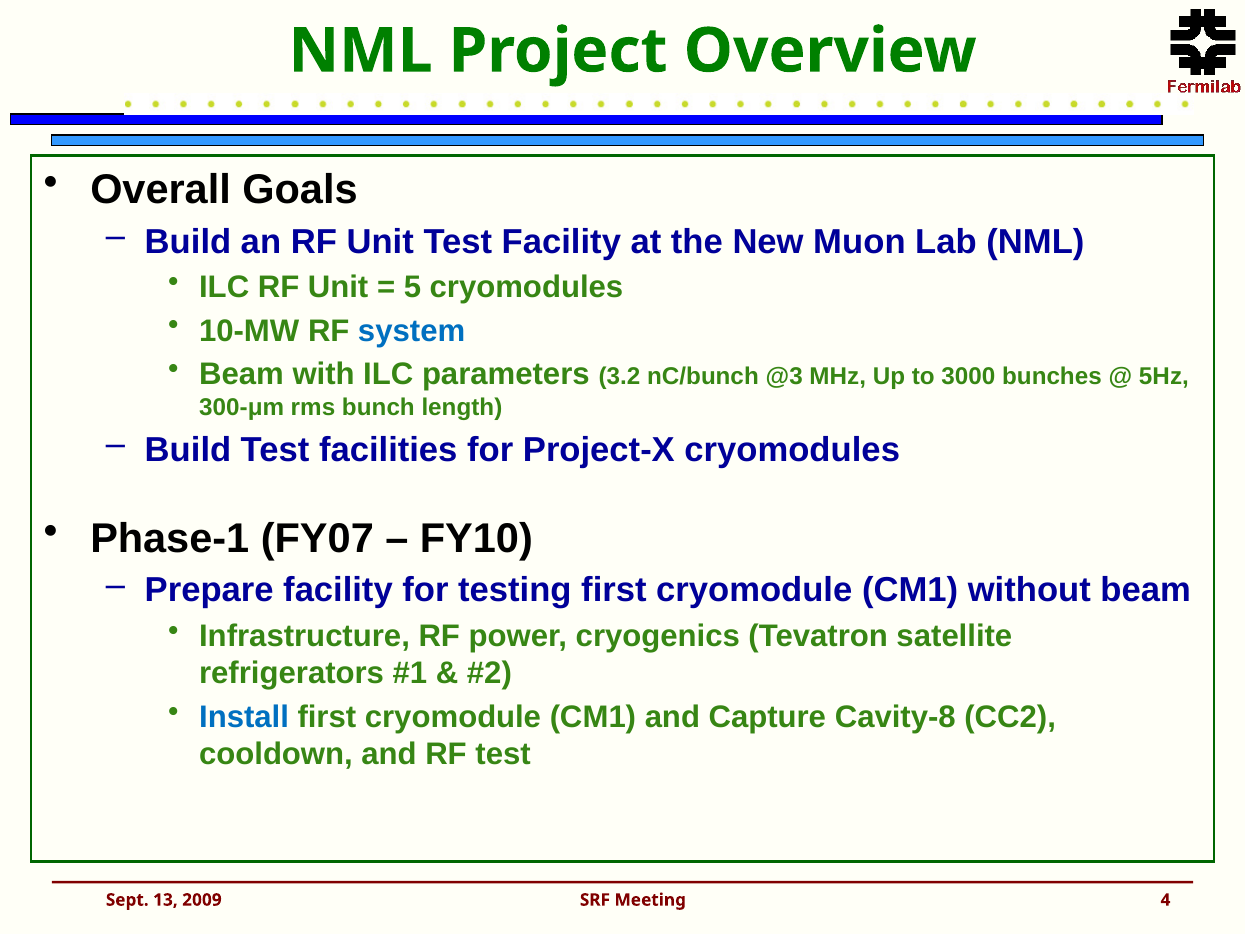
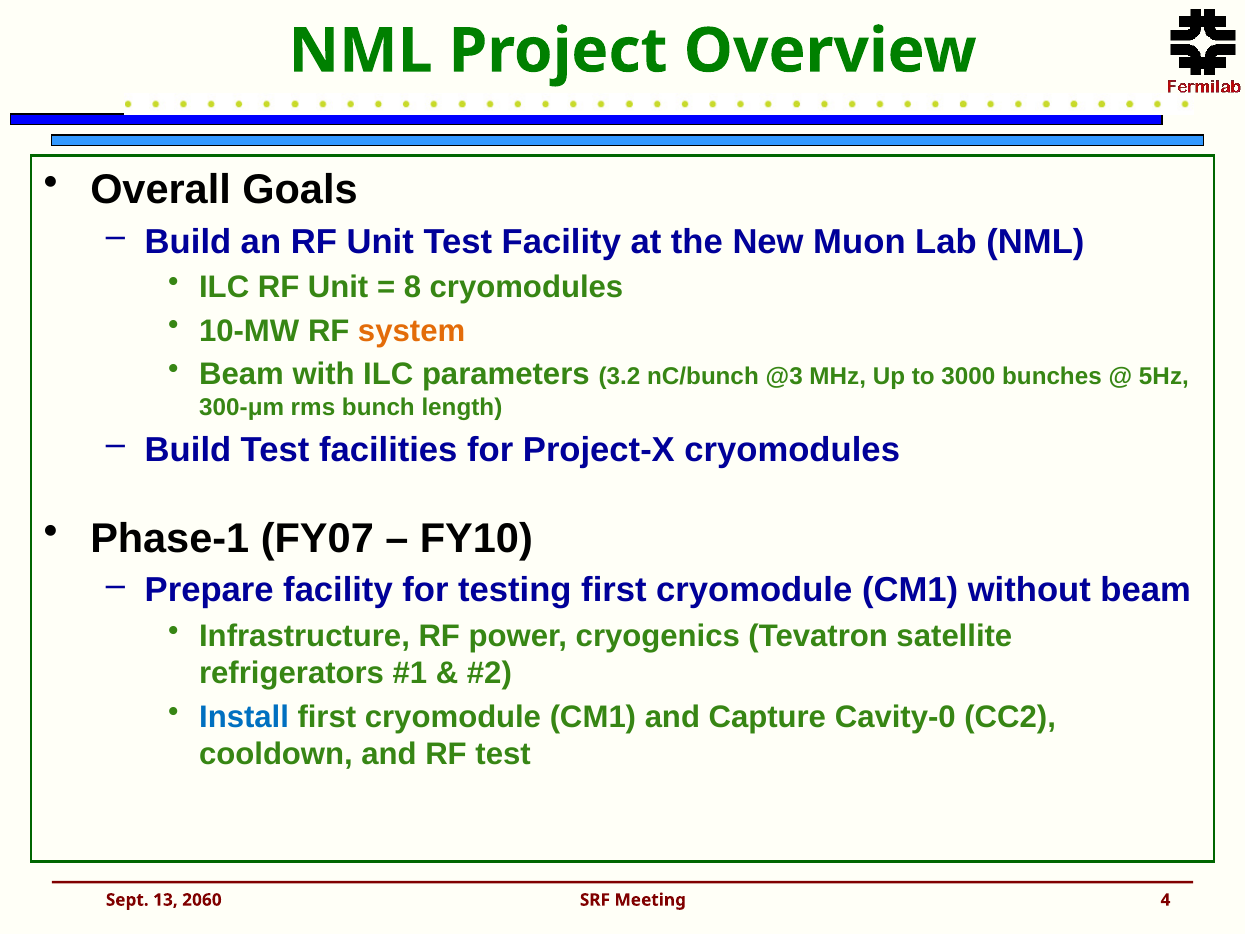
5: 5 -> 8 (412, 287)
system colour: blue -> orange (412, 331)
Cavity-8: Cavity-8 -> Cavity-0 (895, 717)
2009: 2009 -> 2060 (202, 900)
